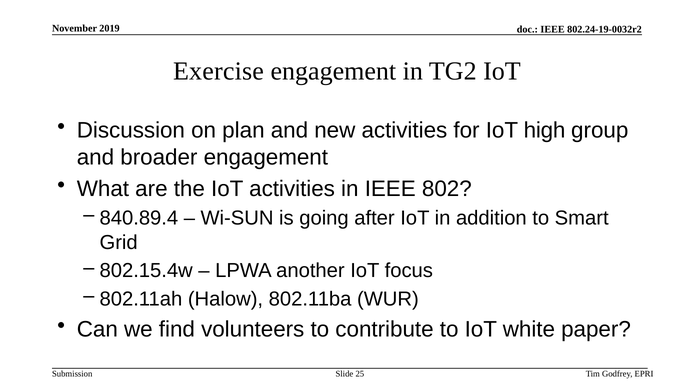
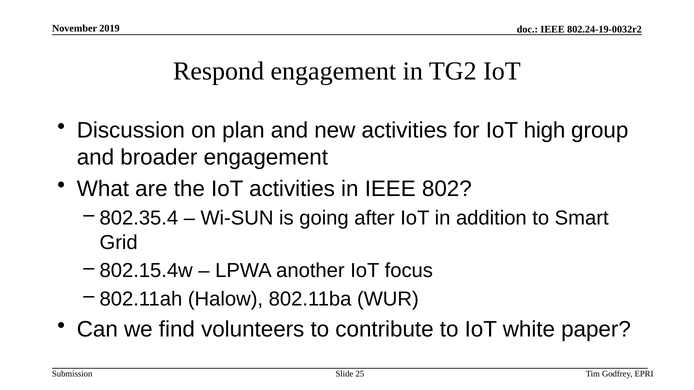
Exercise: Exercise -> Respond (219, 71)
840.89.4: 840.89.4 -> 802.35.4 (139, 218)
